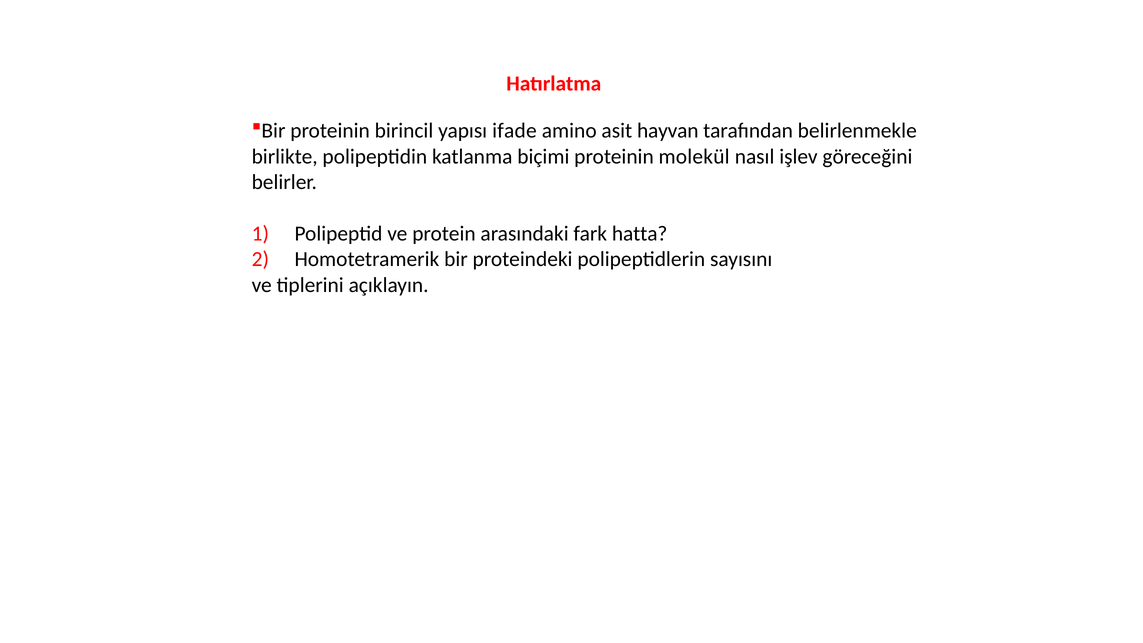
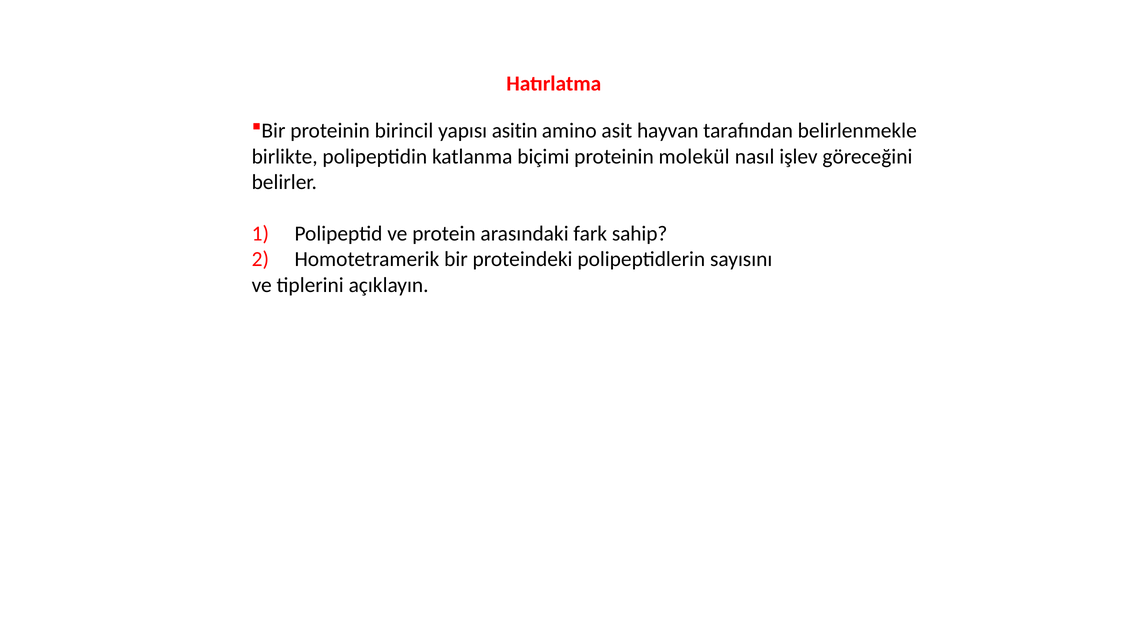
ifade: ifade -> asitin (515, 131)
hatta: hatta -> sahip (640, 234)
